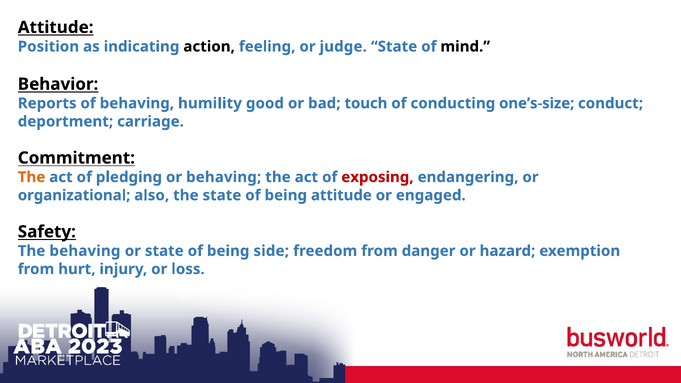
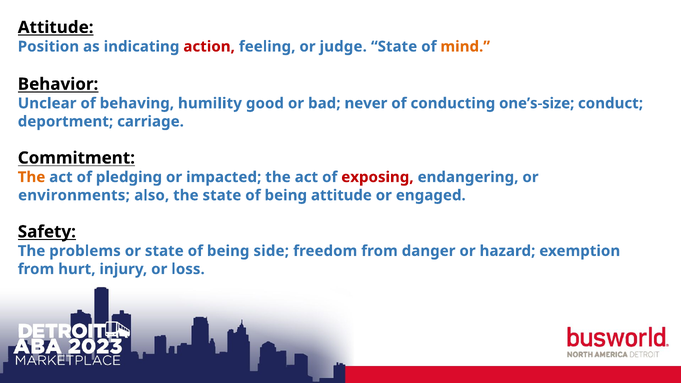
action colour: black -> red (209, 47)
mind colour: black -> orange (465, 47)
Reports: Reports -> Unclear (47, 103)
touch: touch -> never (366, 103)
or behaving: behaving -> impacted (224, 177)
organizational: organizational -> environments (74, 195)
The behaving: behaving -> problems (85, 251)
